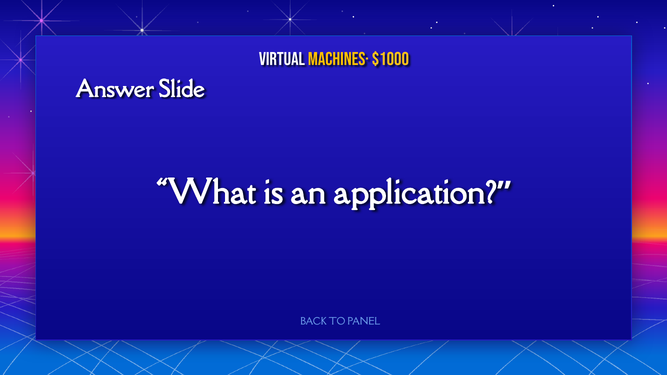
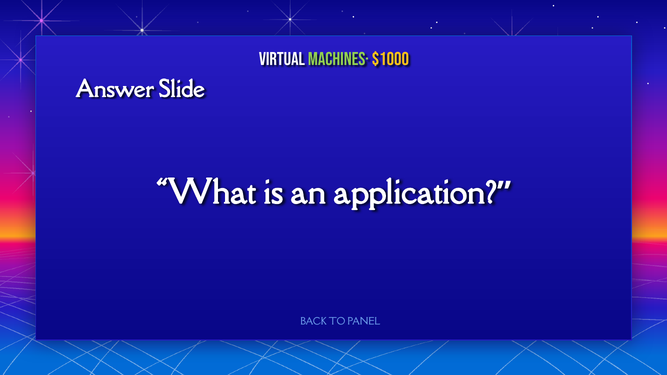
Machines· colour: yellow -> light green (338, 59)
